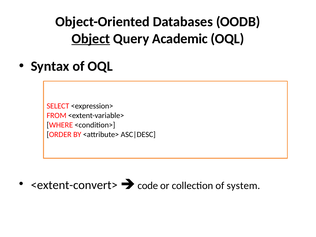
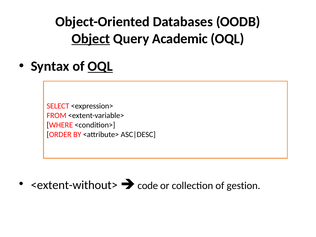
OQL underline: none -> present (100, 66)
<extent-convert>: <extent-convert> -> <extent-without> (74, 185)
system: system -> gestion (243, 186)
